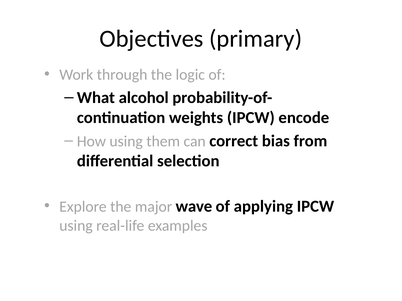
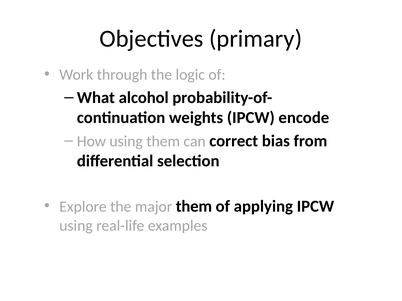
major wave: wave -> them (194, 207)
